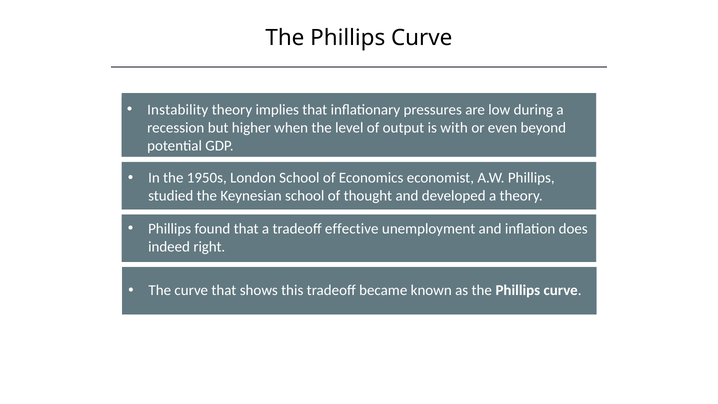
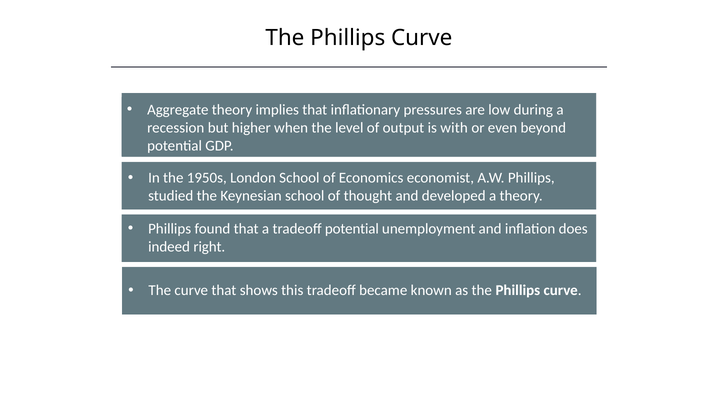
Instability: Instability -> Aggregate (178, 110)
tradeoff effective: effective -> potential (352, 229)
